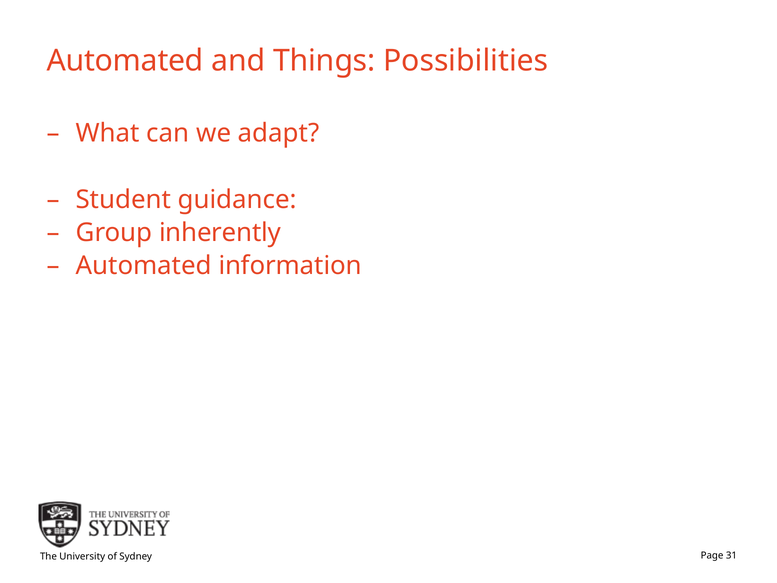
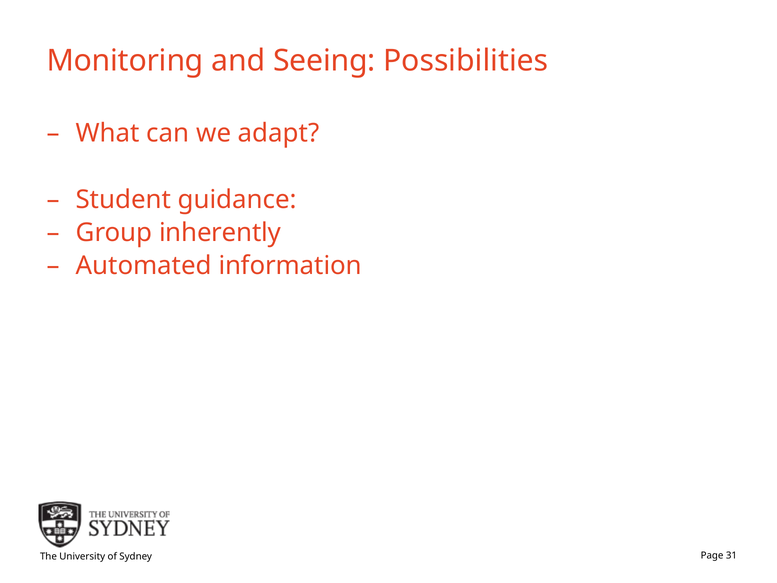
Automated: Automated -> Monitoring (125, 61)
Things: Things -> Seeing (324, 61)
